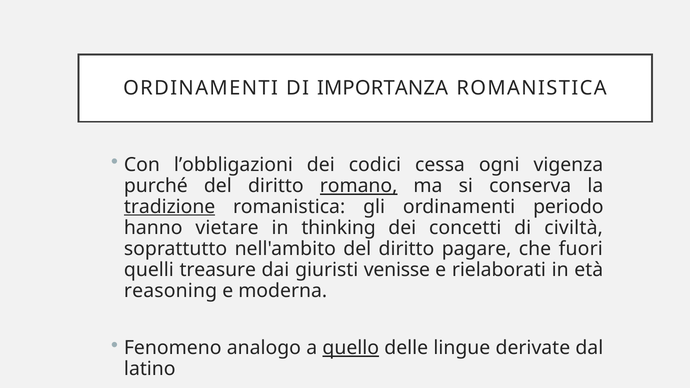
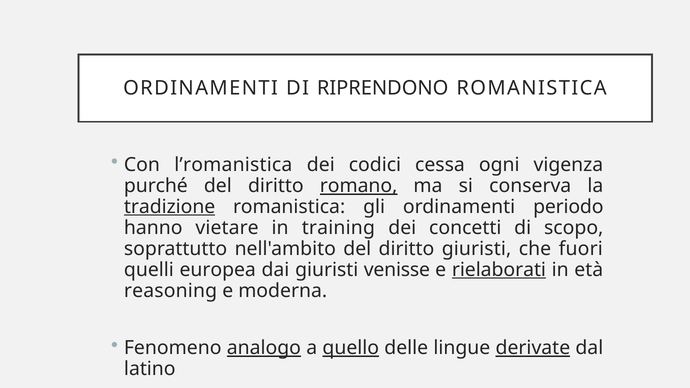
IMPORTANZA: IMPORTANZA -> RIPRENDONO (383, 88)
l’obbligazioni: l’obbligazioni -> l’romanistica (233, 165)
thinking: thinking -> training (338, 228)
civiltà: civiltà -> scopo (574, 228)
diritto pagare: pagare -> giuristi (477, 249)
treasure: treasure -> europea (218, 270)
rielaborati underline: none -> present (499, 270)
analogo underline: none -> present (264, 348)
derivate underline: none -> present (533, 348)
